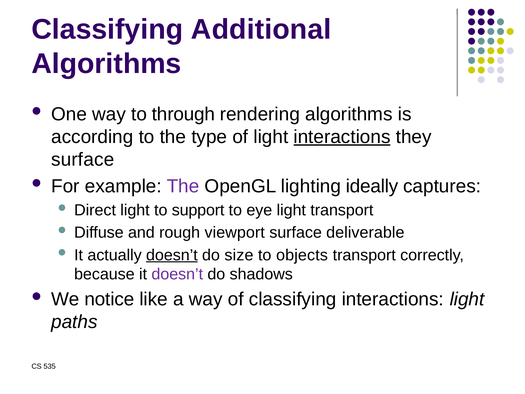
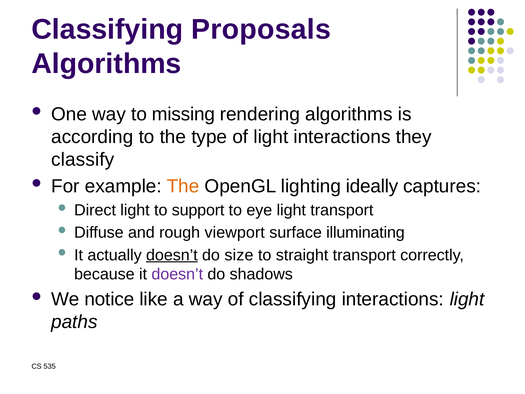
Additional: Additional -> Proposals (261, 30)
through: through -> missing (183, 114)
interactions underline: present -> none (342, 137)
surface: surface -> classify (83, 160)
The colour: purple -> orange (183, 186)
deliverable: deliverable -> illuminating (365, 232)
objects: objects -> straight (302, 255)
